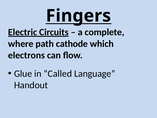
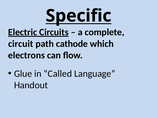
Fingers: Fingers -> Specific (79, 16)
where: where -> circuit (21, 44)
